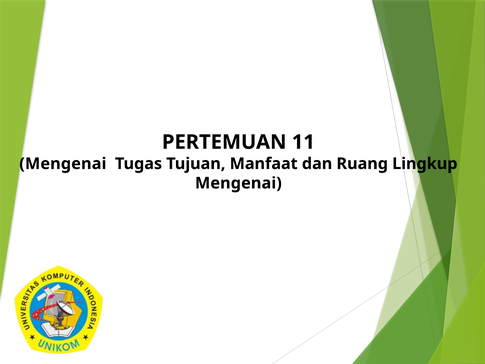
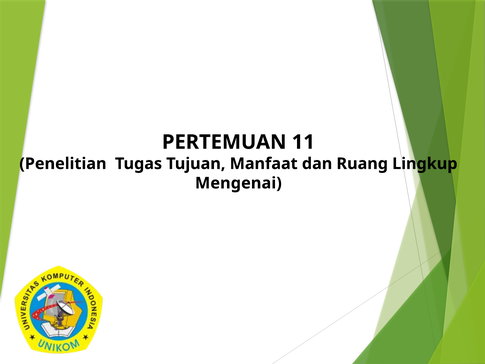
Mengenai: Mengenai -> Penelitian (63, 164)
